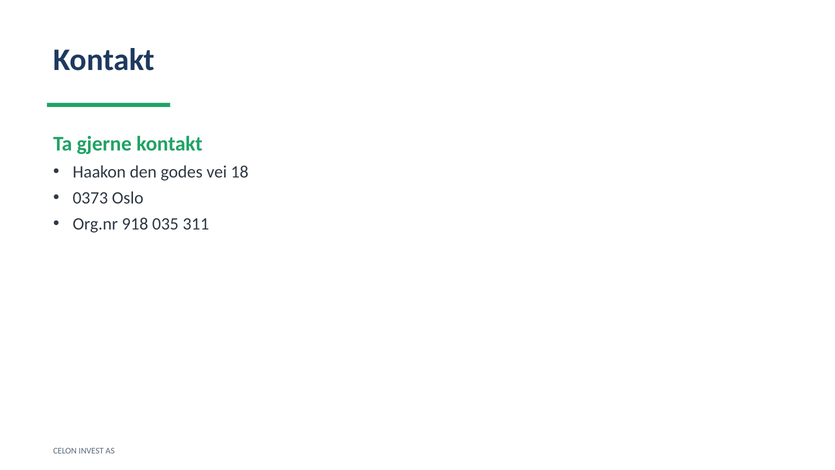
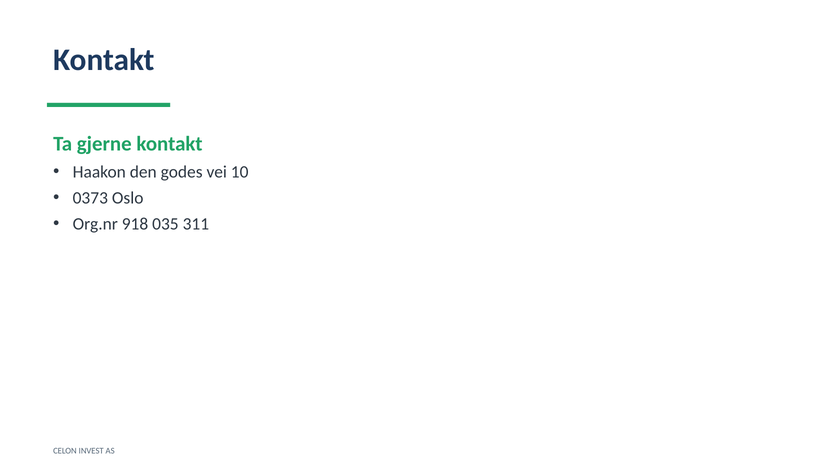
18: 18 -> 10 (240, 172)
